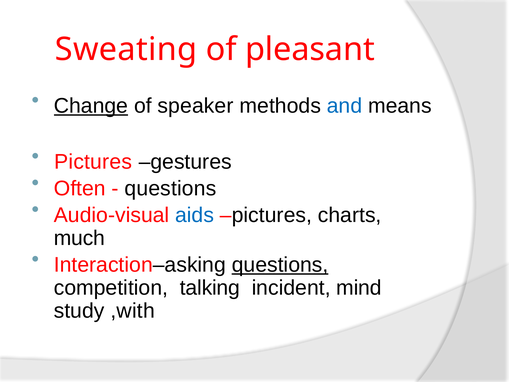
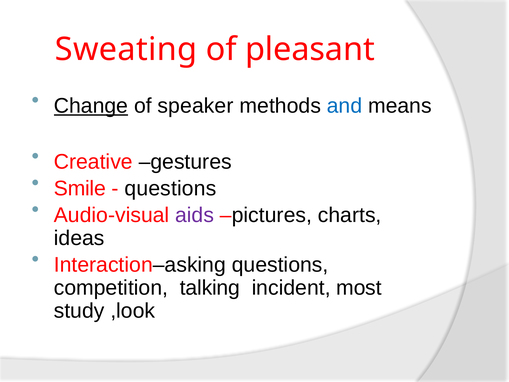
Pictures: Pictures -> Creative (93, 162)
Often: Often -> Smile (80, 188)
aids colour: blue -> purple (195, 215)
much: much -> ideas (79, 238)
questions underline: present -> none (280, 265)
mind: mind -> most (359, 288)
,with: ,with -> ,look (133, 311)
